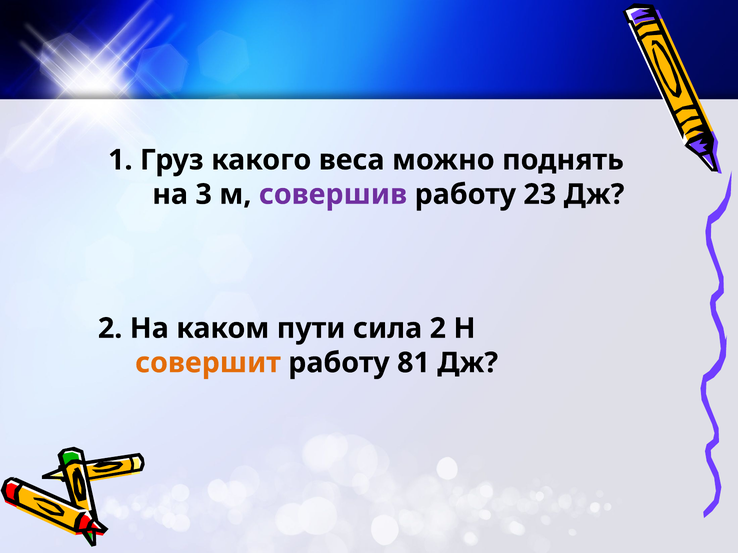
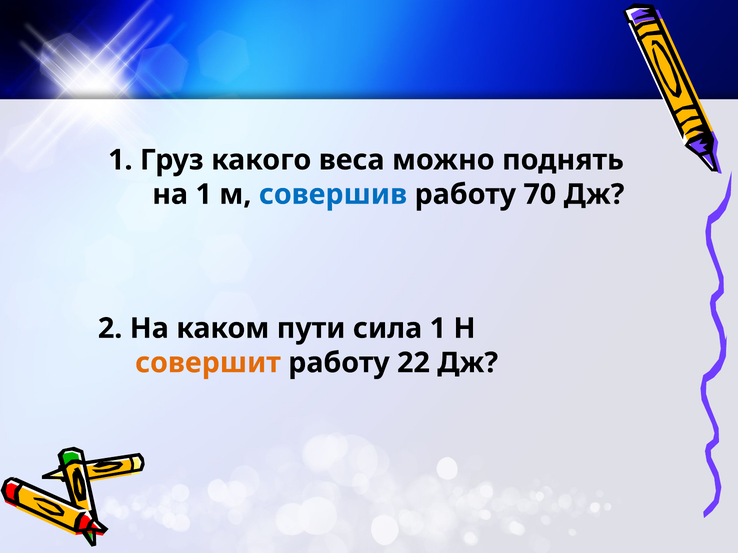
на 3: 3 -> 1 (204, 195)
совершив colour: purple -> blue (333, 195)
23: 23 -> 70 (540, 195)
сила 2: 2 -> 1 (438, 329)
81: 81 -> 22 (413, 363)
